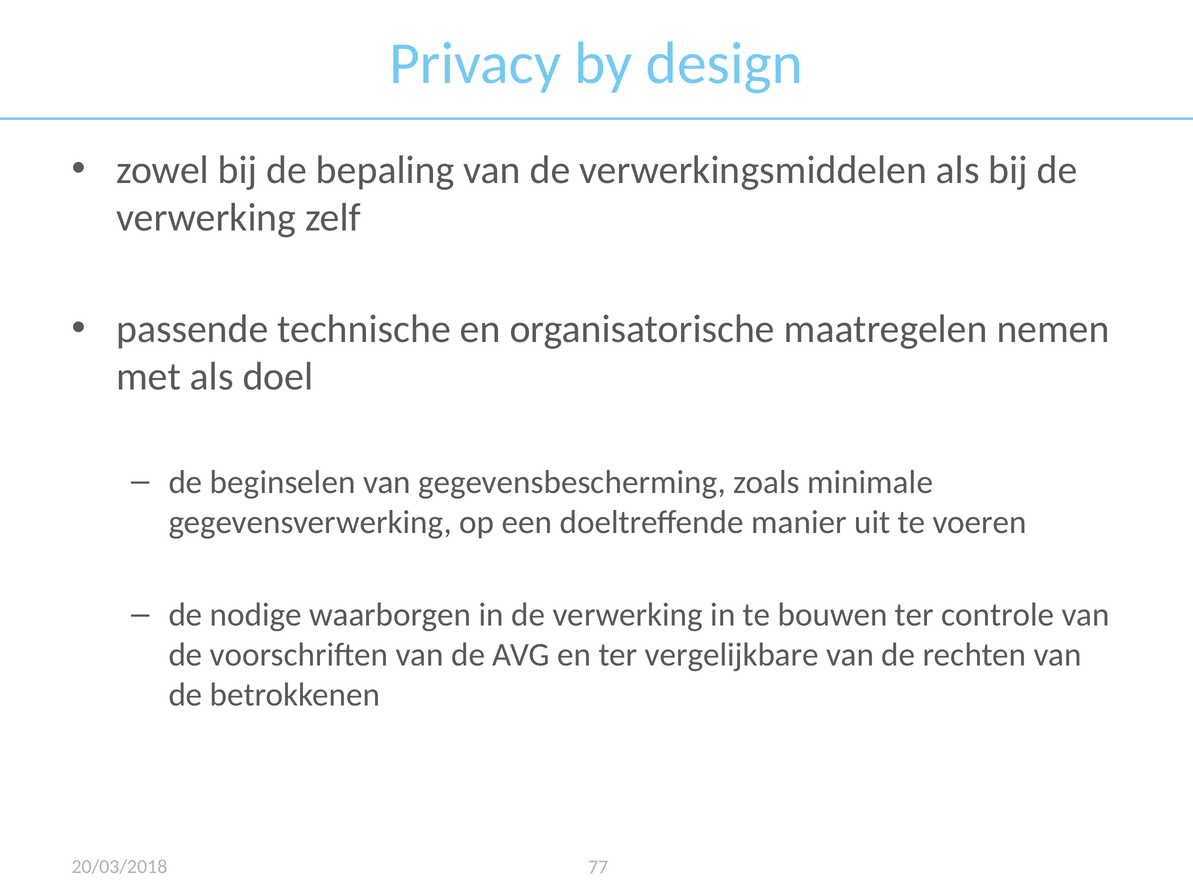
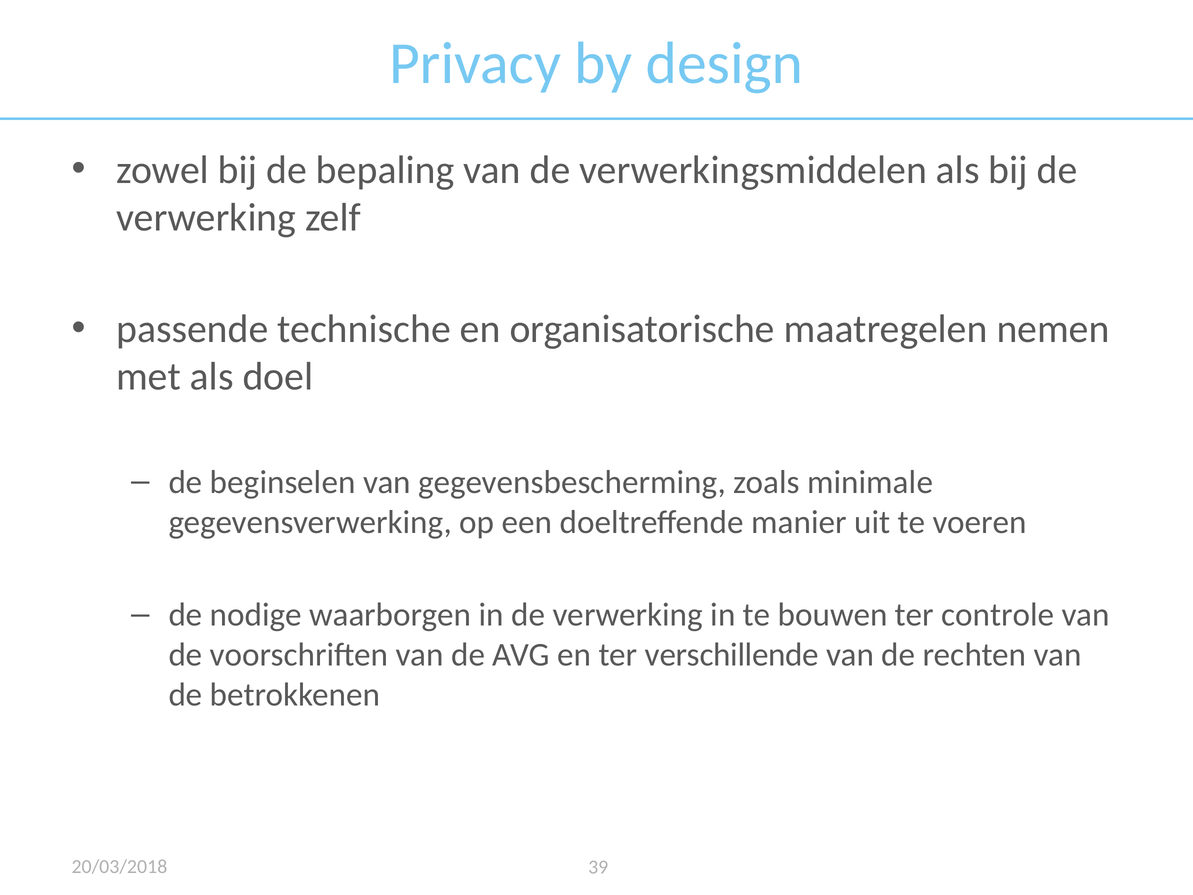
vergelijkbare: vergelijkbare -> verschillende (732, 655)
77: 77 -> 39 (598, 867)
